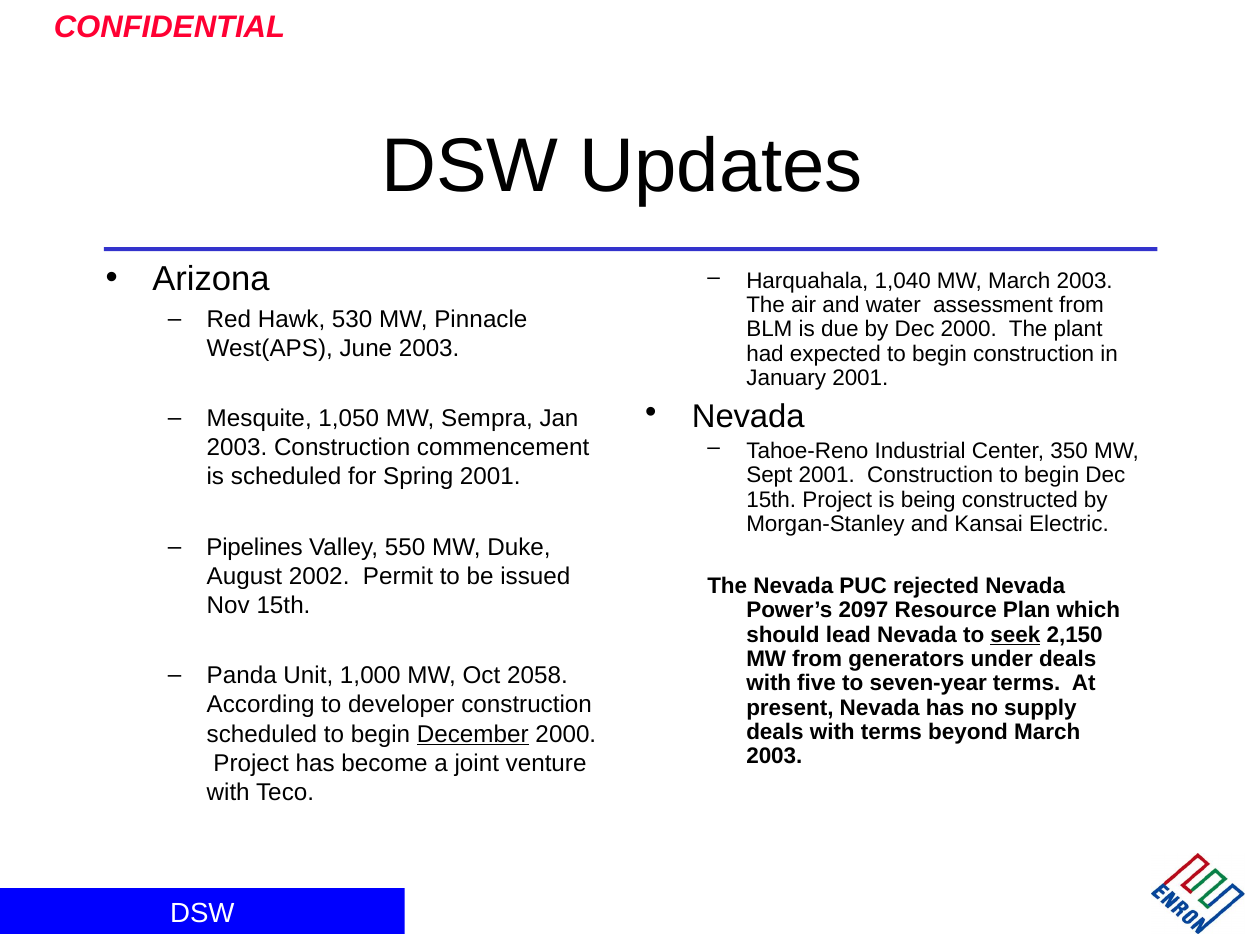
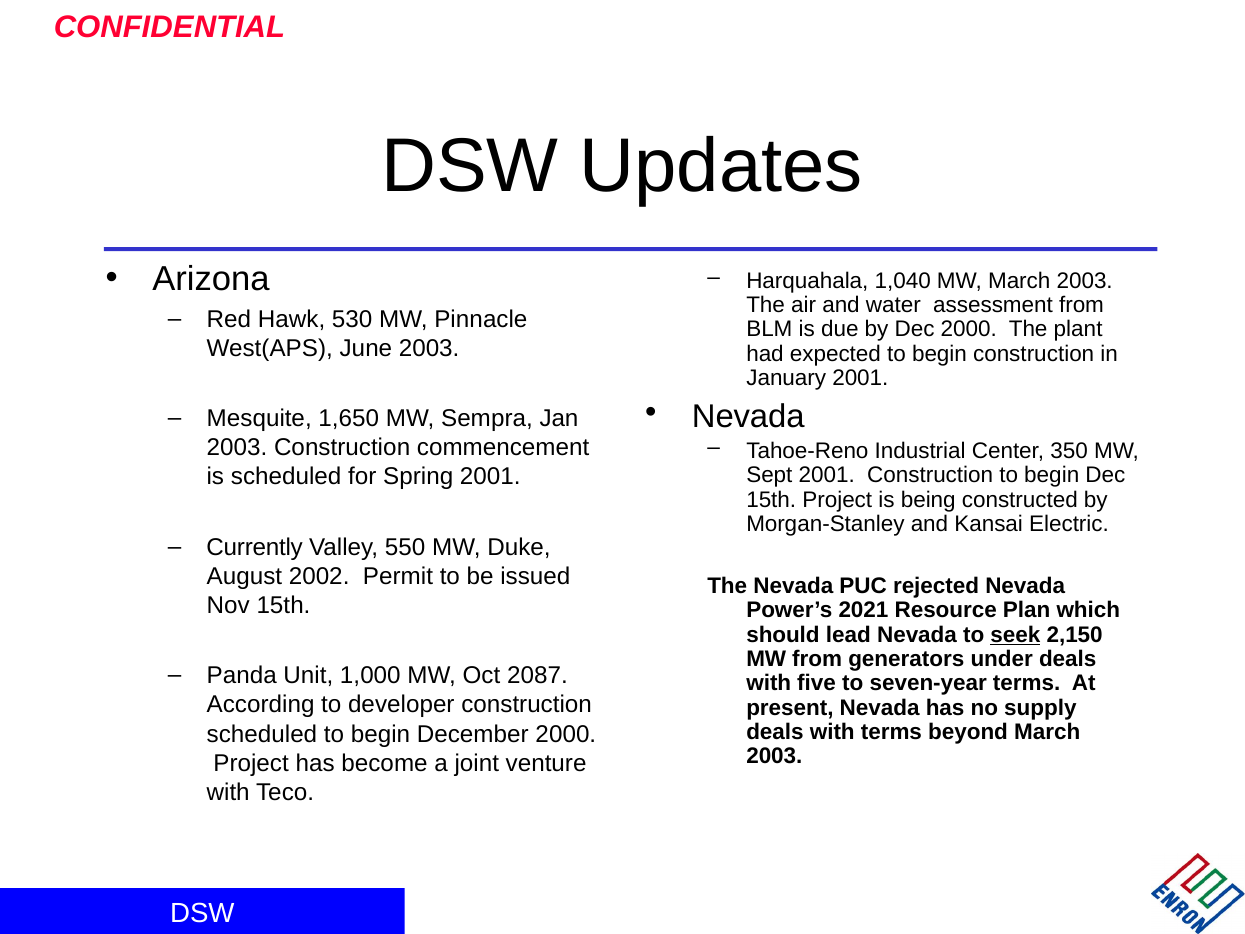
1,050: 1,050 -> 1,650 (349, 419)
Pipelines: Pipelines -> Currently (255, 547)
2097: 2097 -> 2021 (863, 610)
2058: 2058 -> 2087 (537, 676)
December underline: present -> none (473, 734)
